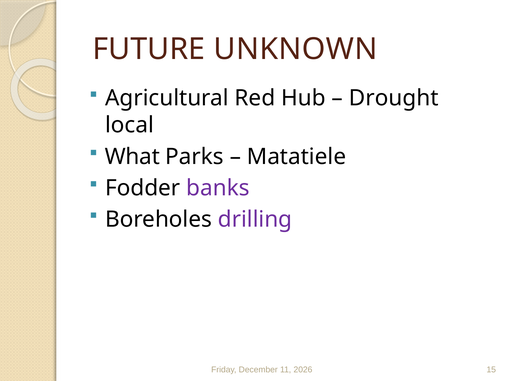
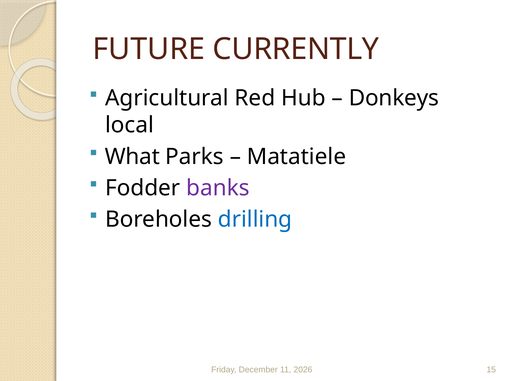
UNKNOWN: UNKNOWN -> CURRENTLY (296, 49)
Drought: Drought -> Donkeys (394, 98)
drilling colour: purple -> blue (255, 219)
